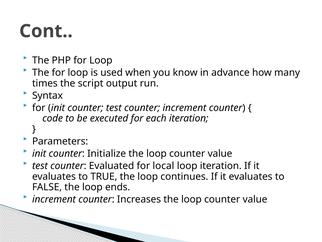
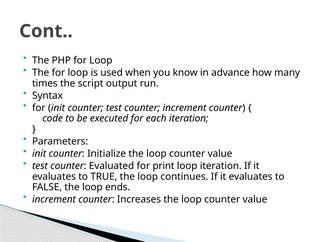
local: local -> print (164, 166)
